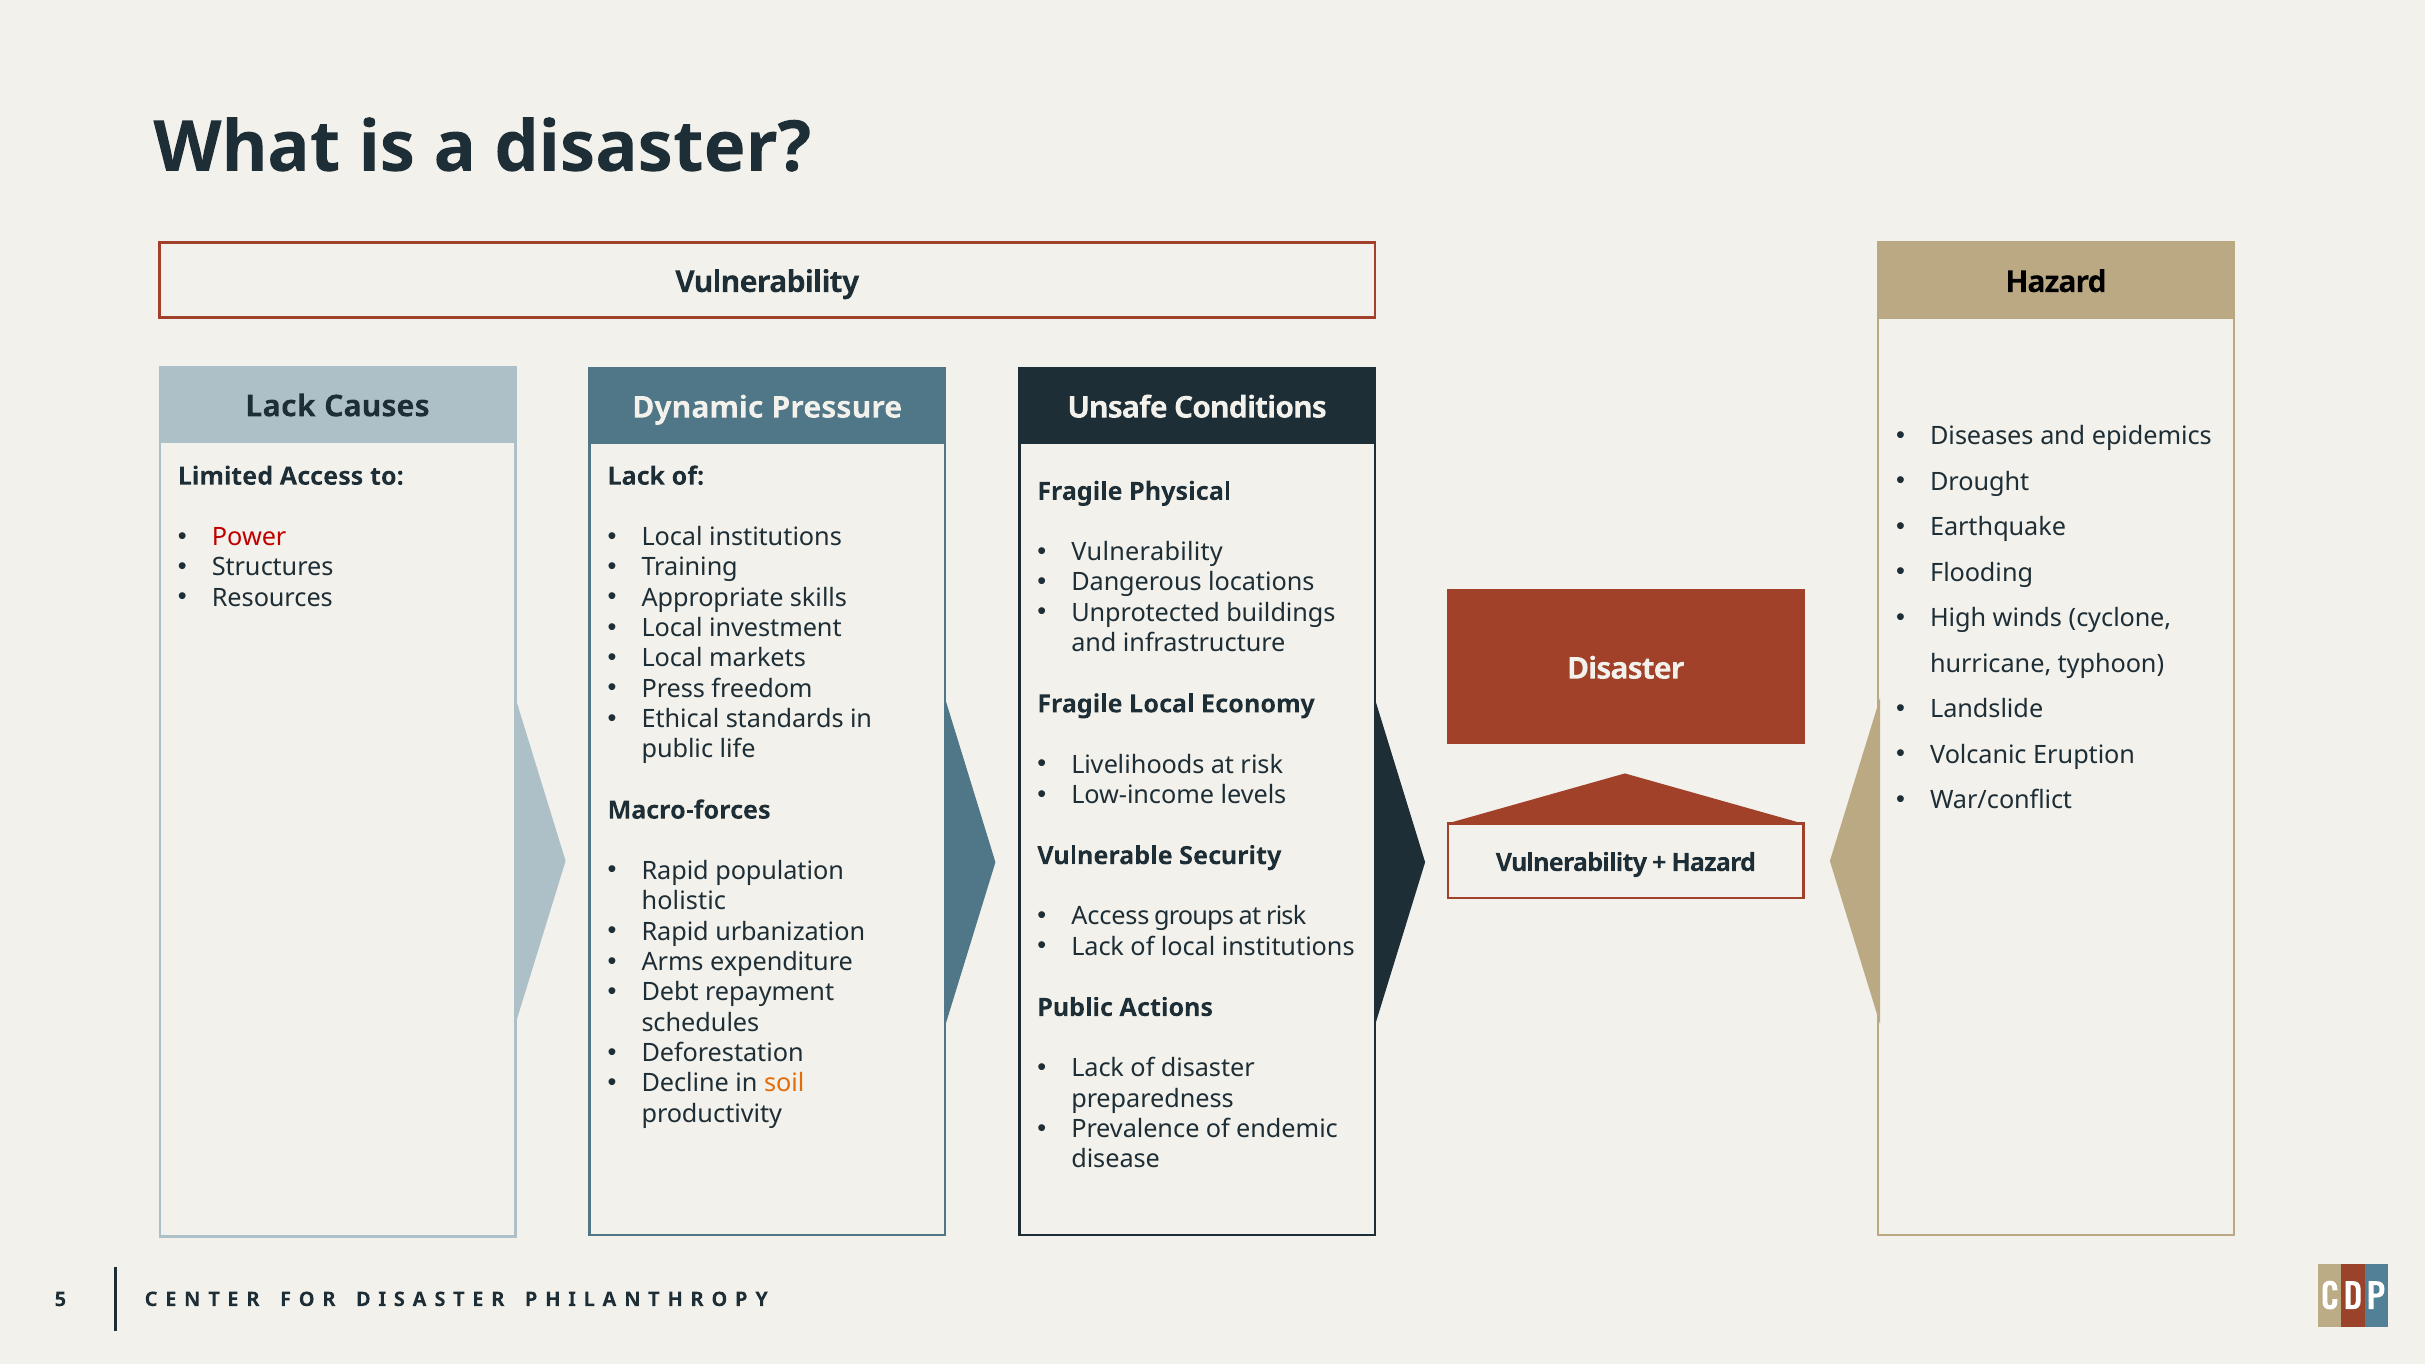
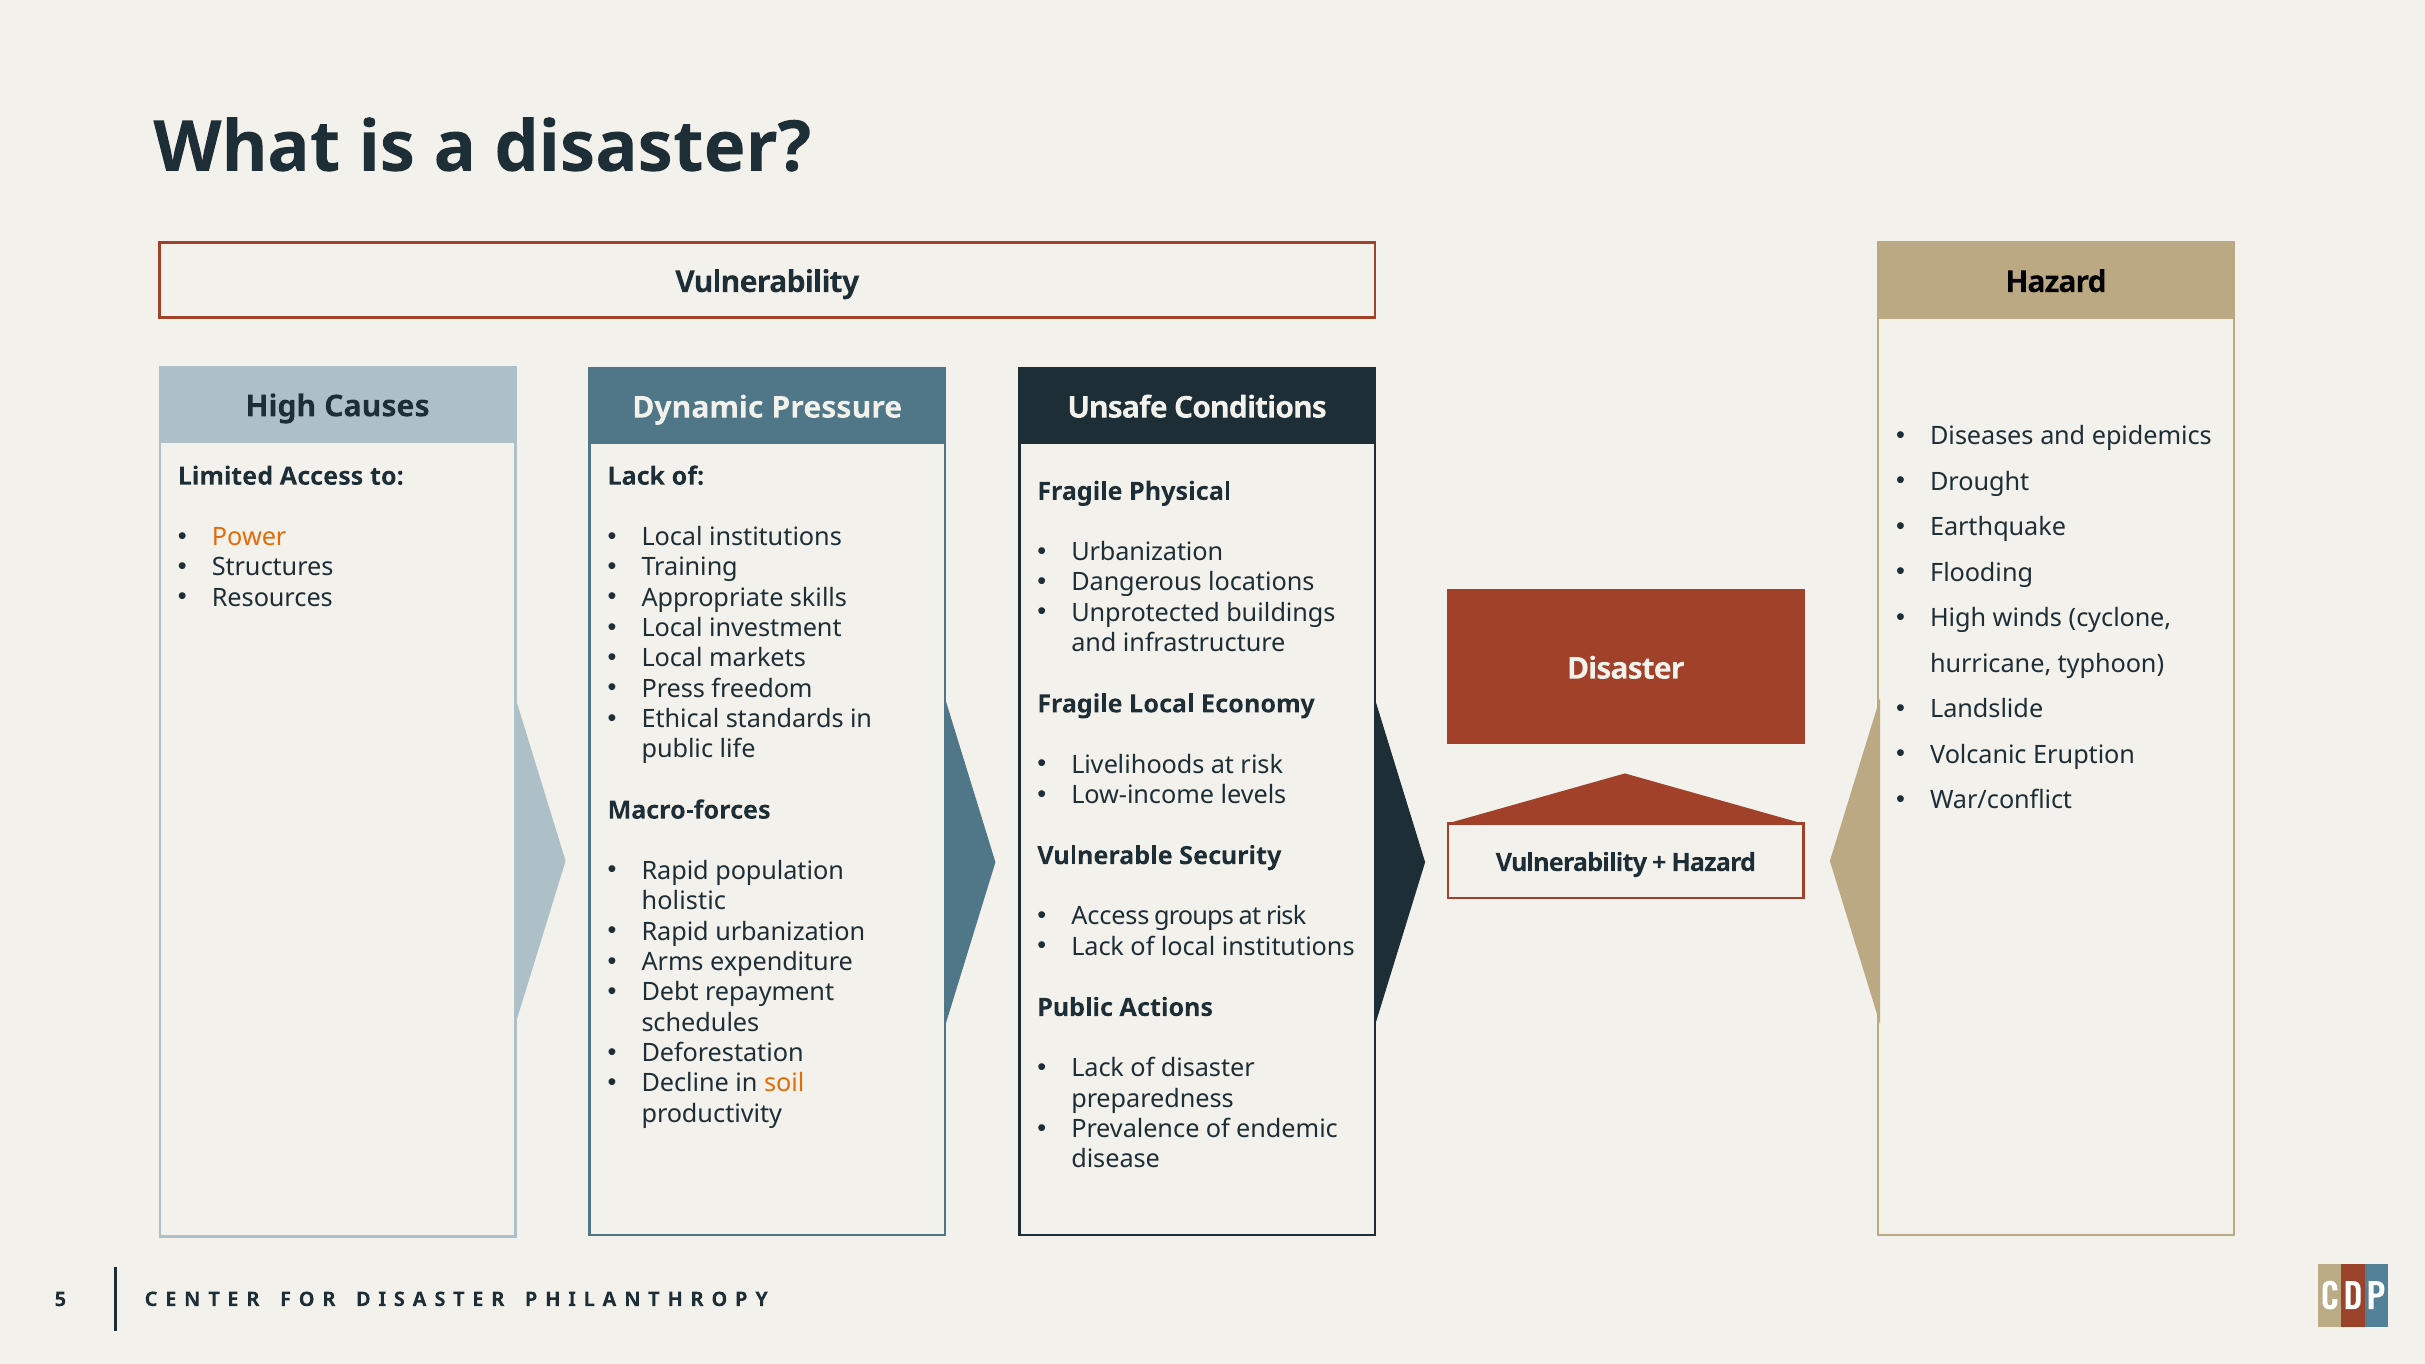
Lack: Lack -> High (281, 406)
Power colour: red -> orange (249, 537)
Vulnerability: Vulnerability -> Urbanization (1147, 552)
